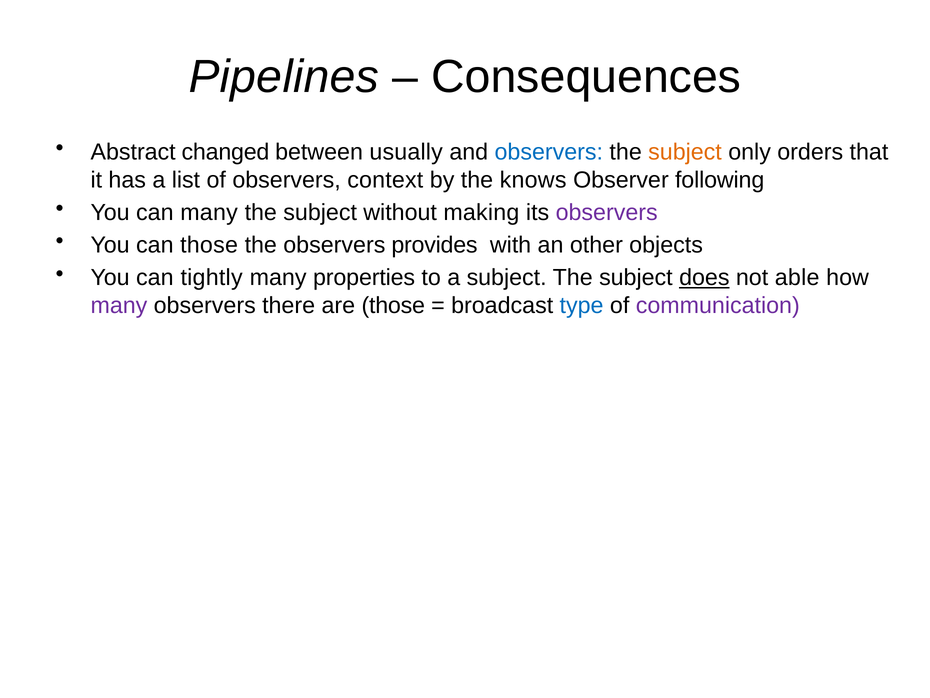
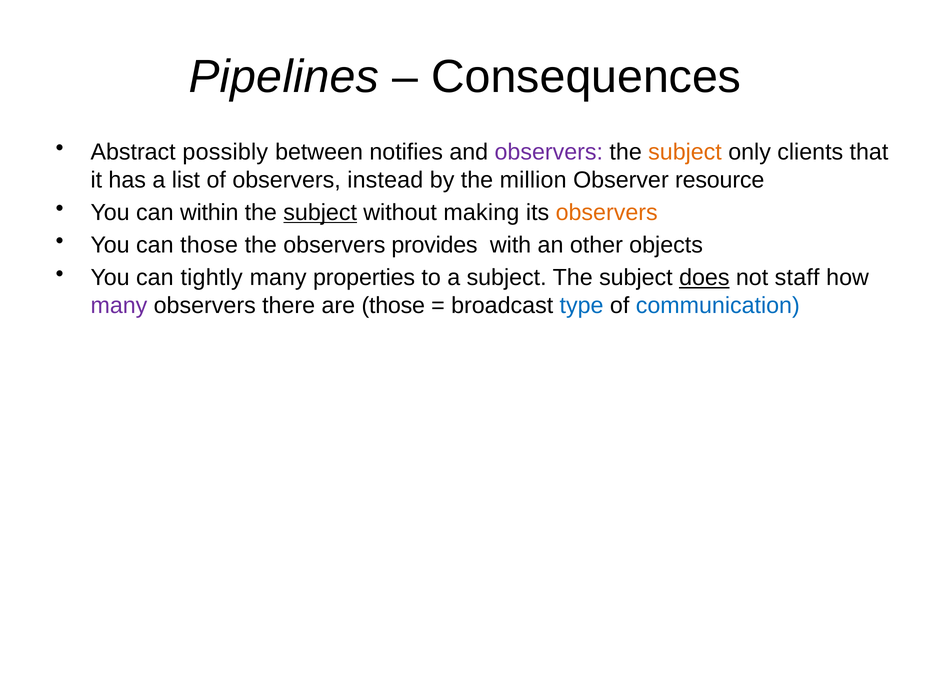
changed: changed -> possibly (225, 152)
usually: usually -> notifies (406, 152)
observers colour: blue -> purple (549, 152)
orders: orders -> clients (810, 152)
context: context -> instead (385, 180)
knows: knows -> million (533, 180)
following: following -> resource (720, 180)
can many: many -> within (209, 212)
subject underline: none -> present (320, 212)
observers colour: purple -> orange (607, 212)
able: able -> staff (797, 277)
communication colour: purple -> blue (718, 305)
